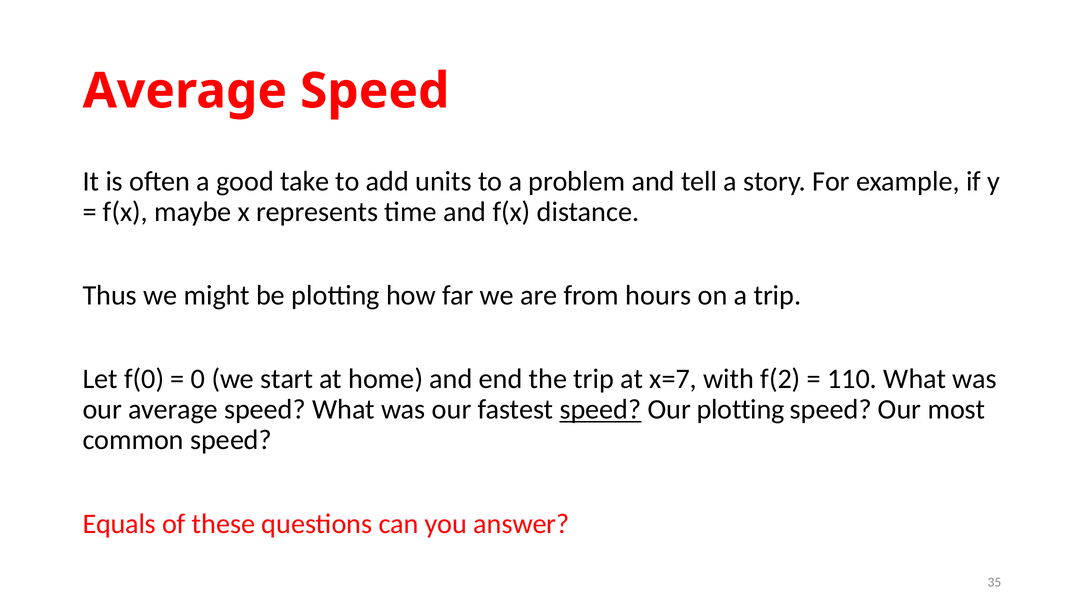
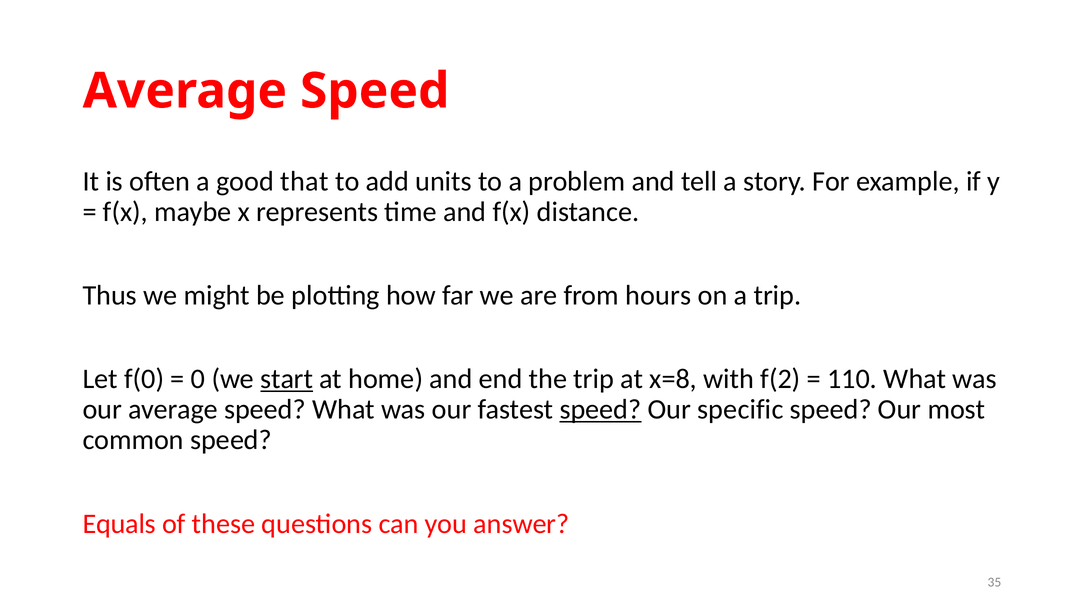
take: take -> that (304, 181)
start underline: none -> present (287, 379)
x=7: x=7 -> x=8 (673, 379)
Our plotting: plotting -> specific (740, 409)
